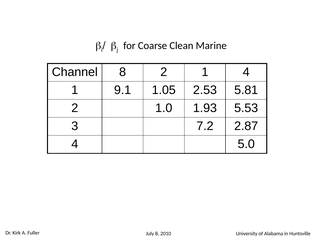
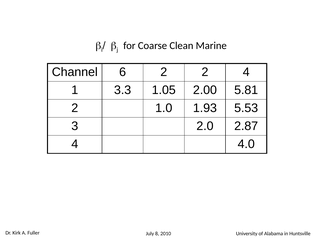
Channel 8: 8 -> 6 (123, 72)
2 1: 1 -> 2 (205, 72)
9.1: 9.1 -> 3.3 (123, 90)
2.53: 2.53 -> 2.00 (205, 90)
7.2: 7.2 -> 2.0 (205, 126)
5.0: 5.0 -> 4.0 (246, 144)
